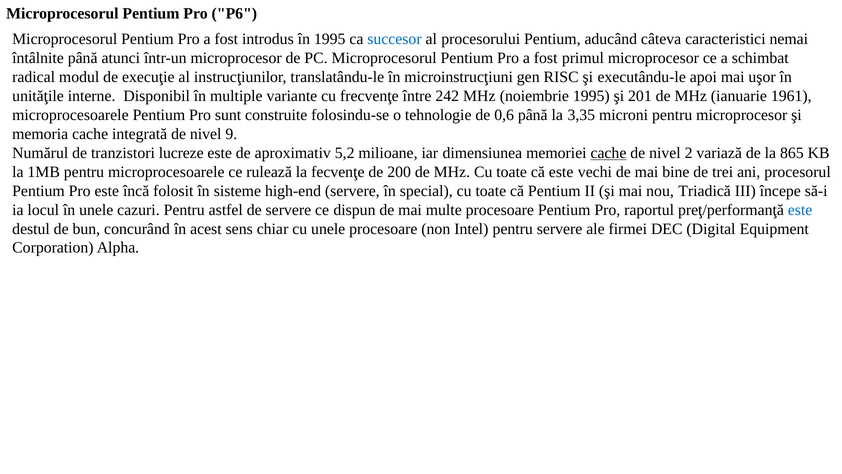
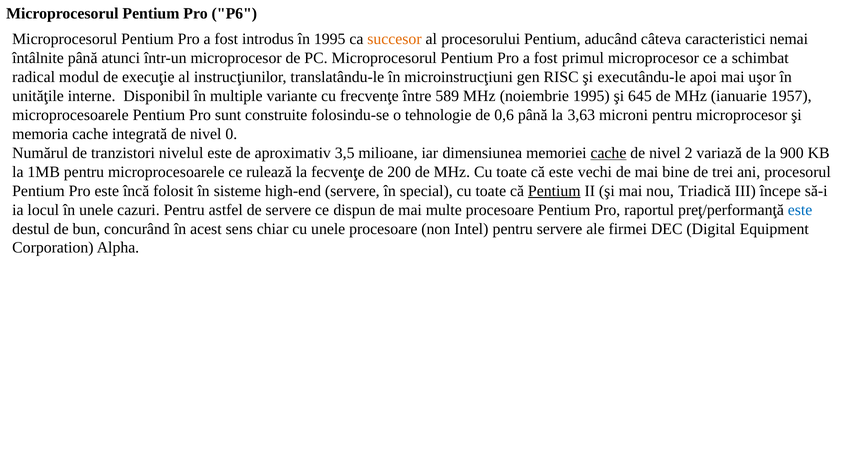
succesor colour: blue -> orange (394, 39)
242: 242 -> 589 (447, 96)
201: 201 -> 645 (640, 96)
1961: 1961 -> 1957 (791, 96)
3,35: 3,35 -> 3,63 (581, 115)
9: 9 -> 0 (231, 134)
lucreze: lucreze -> nivelul (181, 153)
5,2: 5,2 -> 3,5 (345, 153)
865: 865 -> 900 (792, 153)
Pentium underline: none -> present (554, 191)
